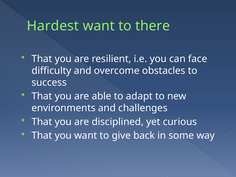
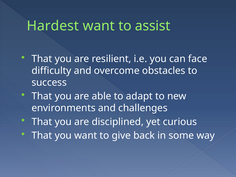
there: there -> assist (153, 26)
